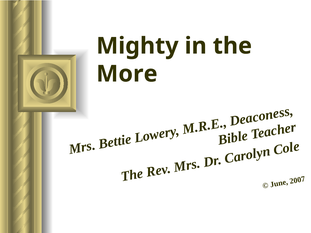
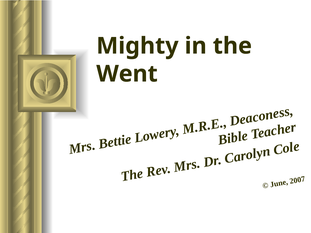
More: More -> Went (127, 74)
